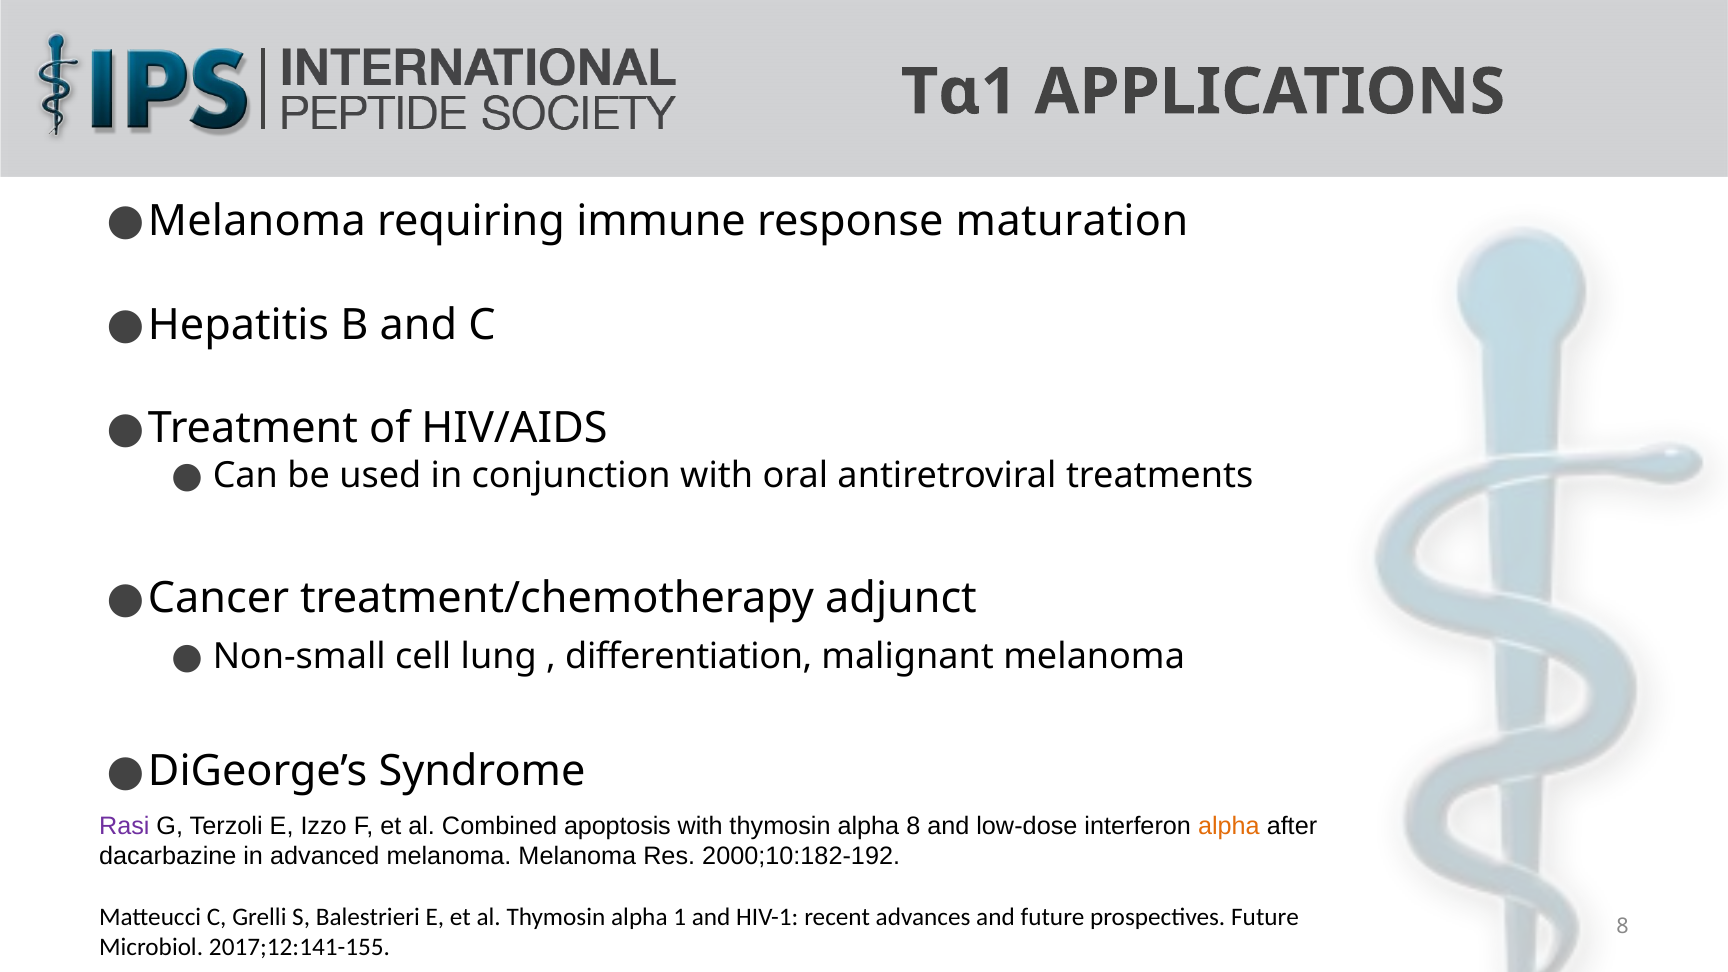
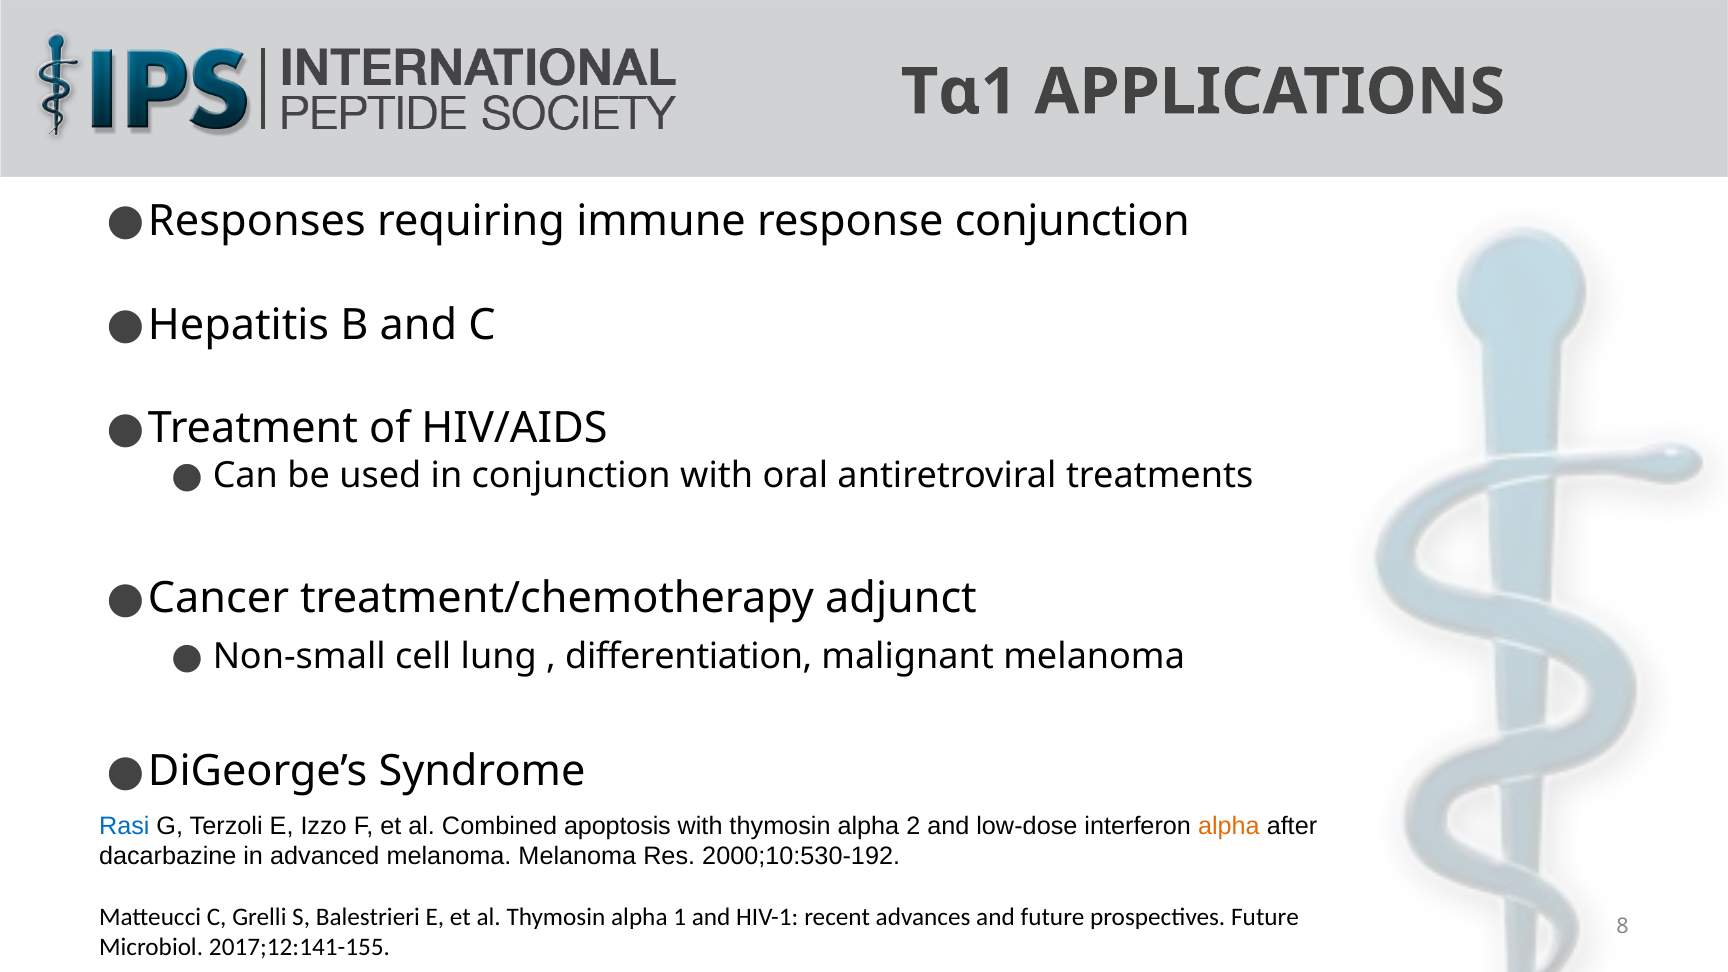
Melanoma: Melanoma -> Responses (257, 221)
response maturation: maturation -> conjunction (1072, 221)
Rasi colour: purple -> blue (124, 826)
alpha 8: 8 -> 2 (913, 826)
2000;10:182-192: 2000;10:182-192 -> 2000;10:530-192 (801, 856)
